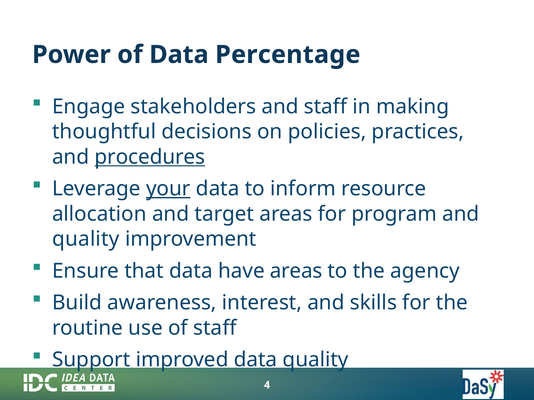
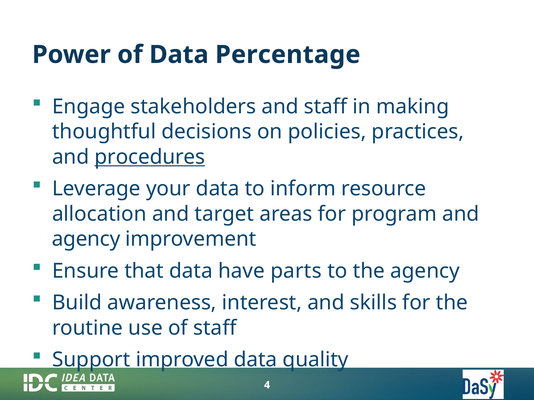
your underline: present -> none (168, 189)
quality: quality -> agency (86, 239)
have areas: areas -> parts (296, 271)
